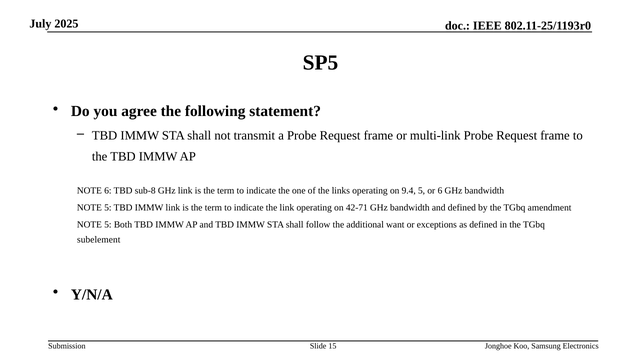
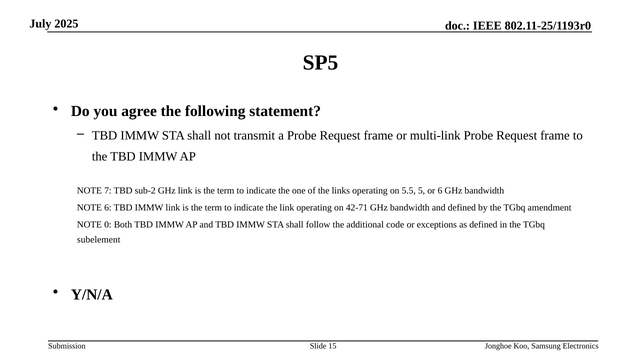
NOTE 6: 6 -> 7 (108, 191)
sub-8: sub-8 -> sub-2 (145, 191)
9.4: 9.4 -> 5.5 (409, 191)
5: 5 -> 6 (108, 207)
5: 5 -> 0 (108, 224)
want: want -> code (395, 224)
